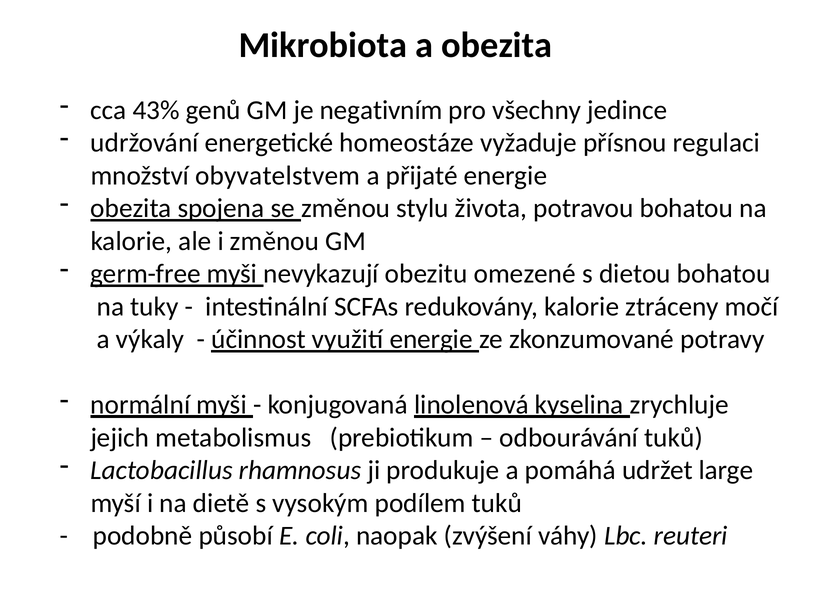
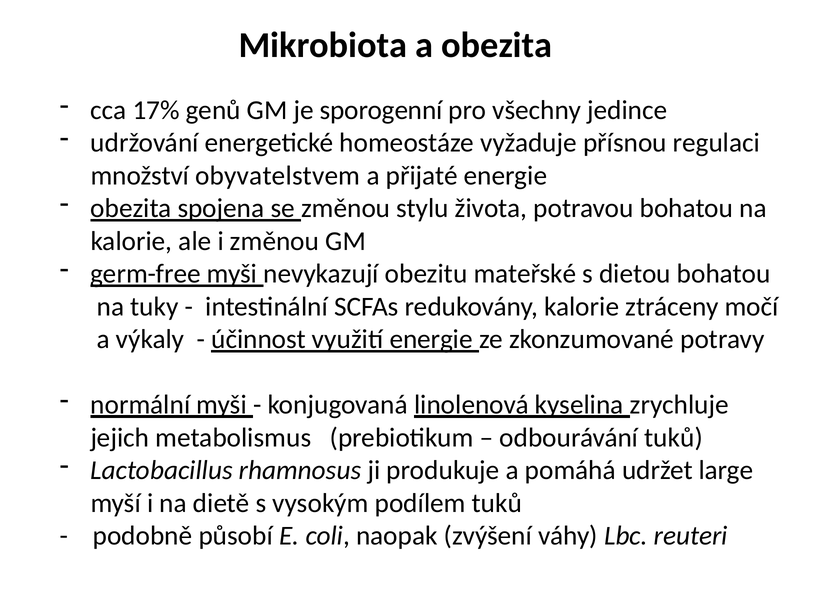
43%: 43% -> 17% (156, 110)
negativním: negativním -> sporogenní (381, 110)
omezené: omezené -> mateřské (525, 274)
